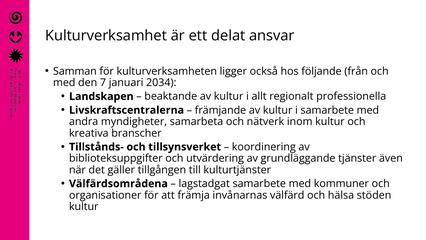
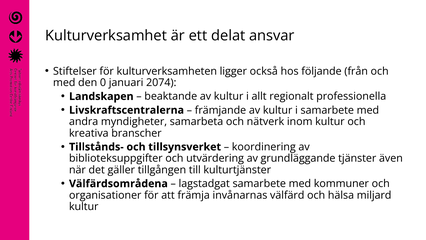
Samman: Samman -> Stiftelser (75, 71)
7: 7 -> 0 (103, 83)
2034: 2034 -> 2074 (161, 83)
stöden: stöden -> miljard (374, 195)
